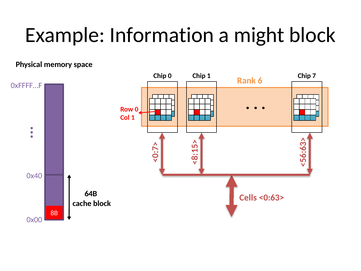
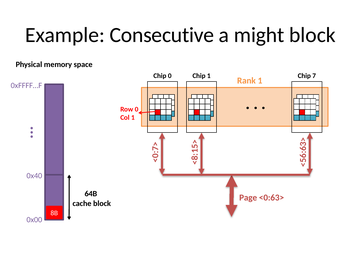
Information: Information -> Consecutive (162, 35)
Rank 6: 6 -> 1 (260, 81)
Cells: Cells -> Page (248, 197)
